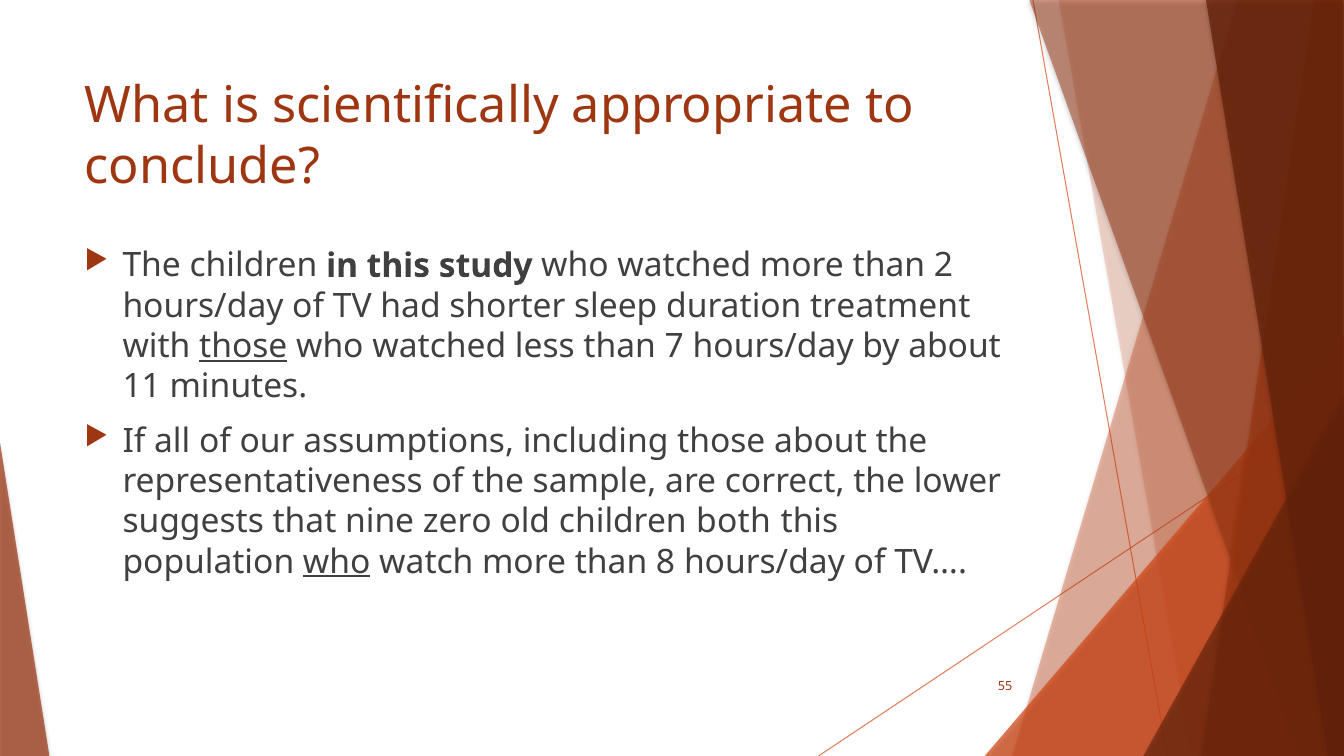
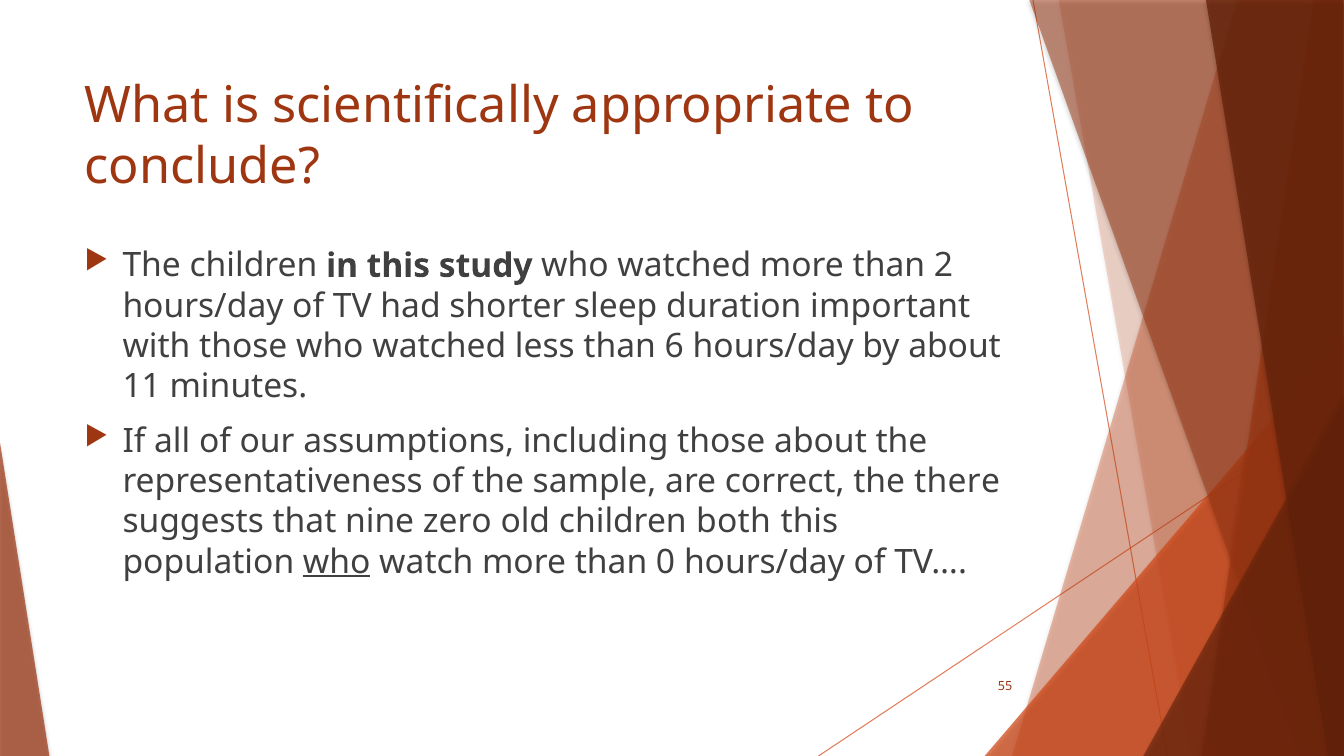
treatment: treatment -> important (890, 306)
those underline: present -> none (243, 346)
7: 7 -> 6 (674, 346)
lower: lower -> there (957, 481)
8: 8 -> 0 (666, 562)
